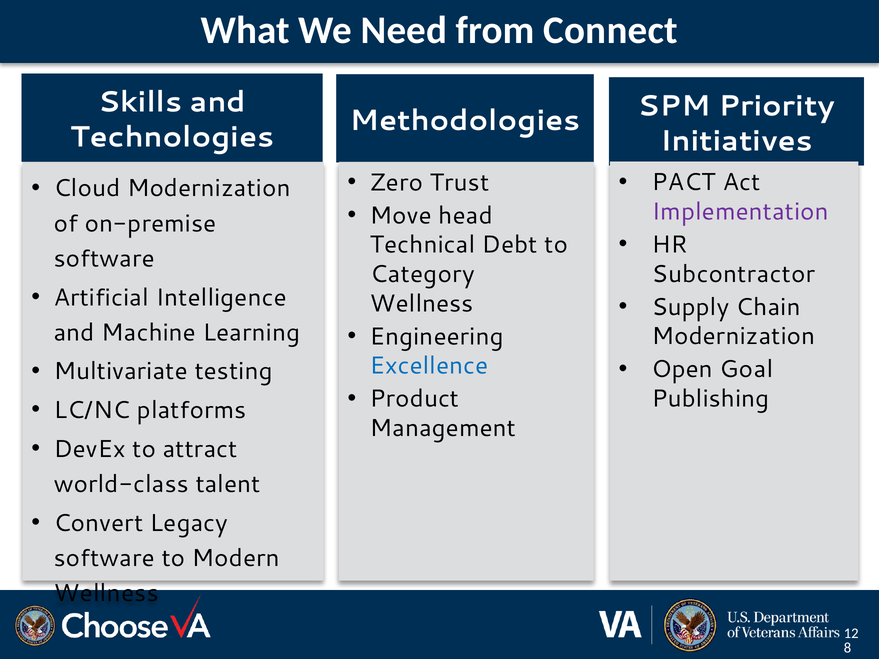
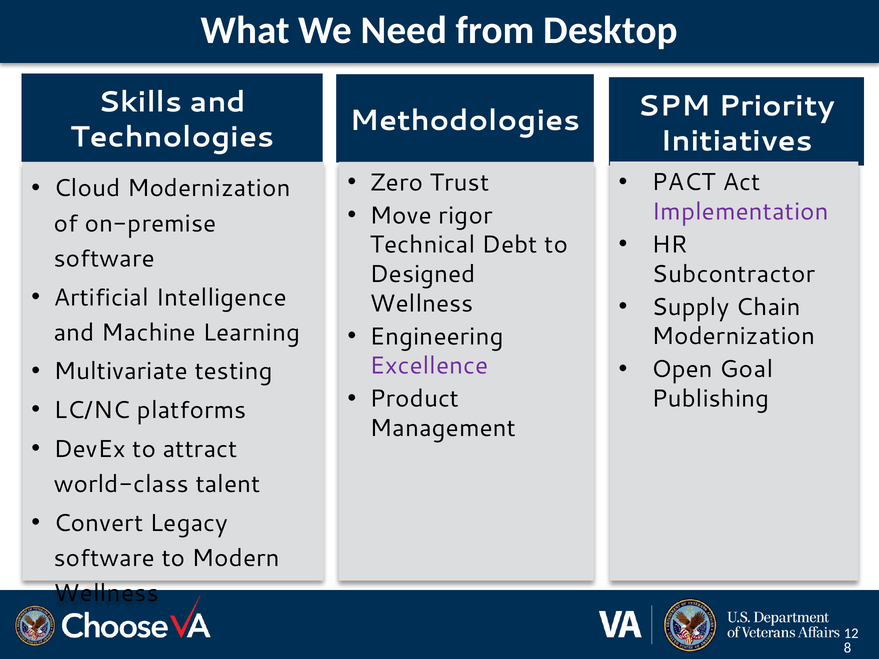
Connect: Connect -> Desktop (611, 31)
head: head -> rigor (466, 216)
Category: Category -> Designed (423, 274)
Excellence colour: blue -> purple (429, 366)
